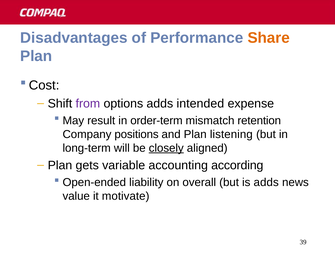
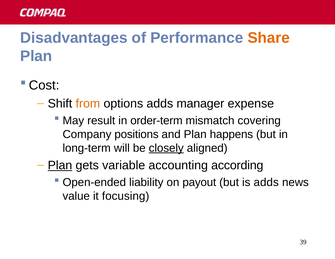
from colour: purple -> orange (88, 103)
intended: intended -> manager (200, 103)
retention: retention -> covering (259, 120)
listening: listening -> happens (231, 134)
Plan underline: none -> present (60, 165)
overall: overall -> payout (199, 182)
motivate: motivate -> focusing (126, 196)
